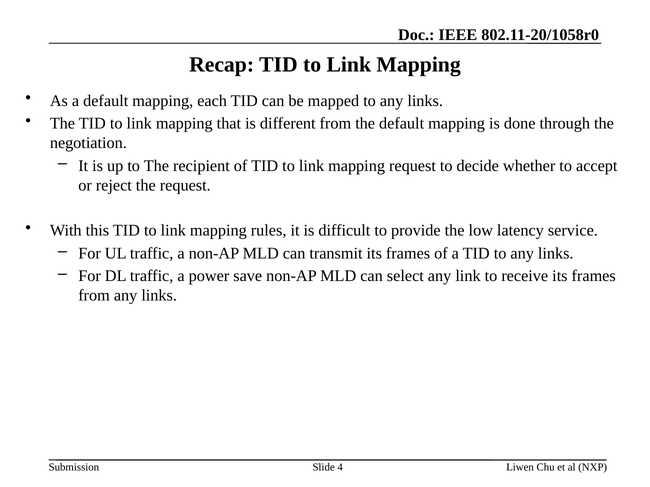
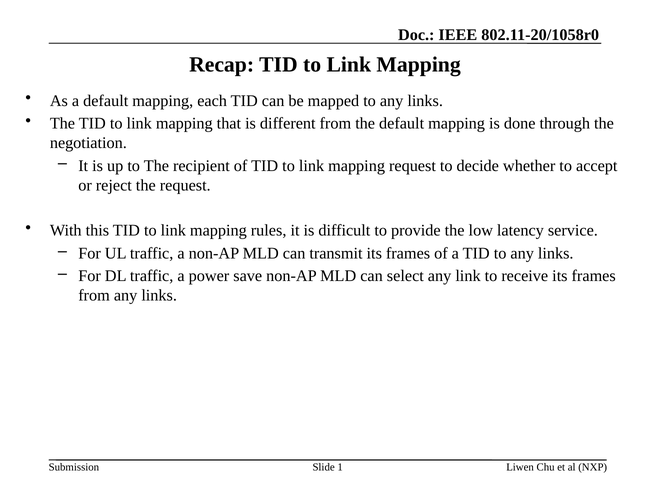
4: 4 -> 1 (340, 468)
